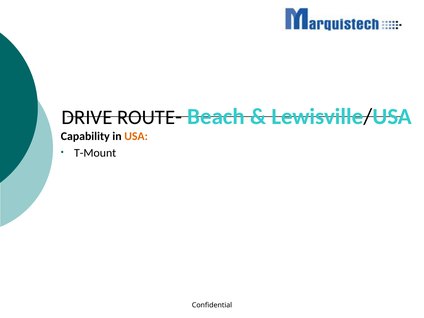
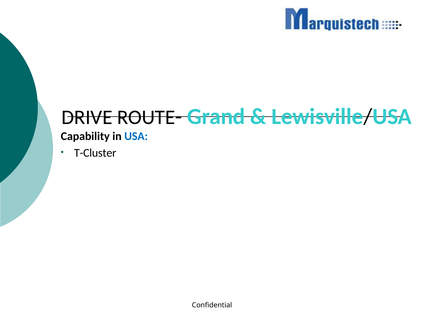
Beach: Beach -> Grand (216, 117)
USA colour: orange -> blue (136, 136)
T-Mount: T-Mount -> T-Cluster (95, 153)
